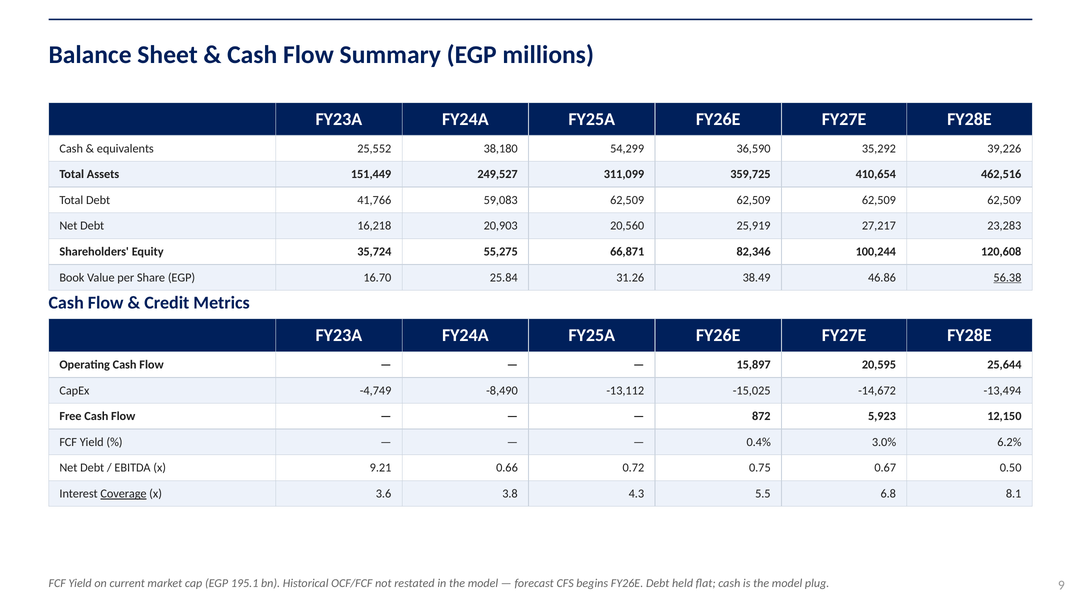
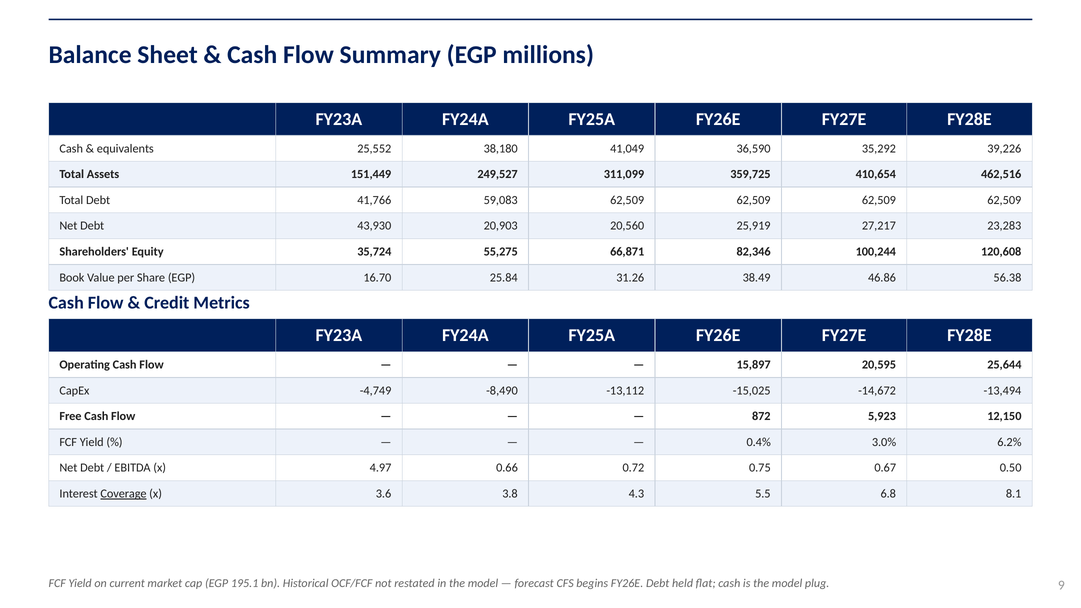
54,299: 54,299 -> 41,049 (627, 149)
16,218: 16,218 -> 43,930 (374, 226)
56.38 underline: present -> none (1007, 278)
9.21: 9.21 -> 4.97 (381, 468)
